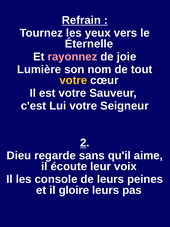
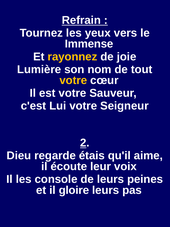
Éternelle: Éternelle -> Immense (89, 44)
rayonnez colour: pink -> yellow (72, 57)
sans: sans -> étais (92, 155)
